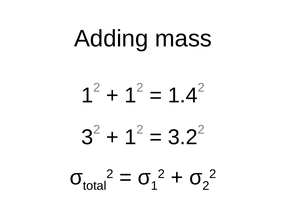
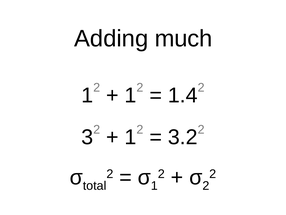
mass: mass -> much (183, 39)
